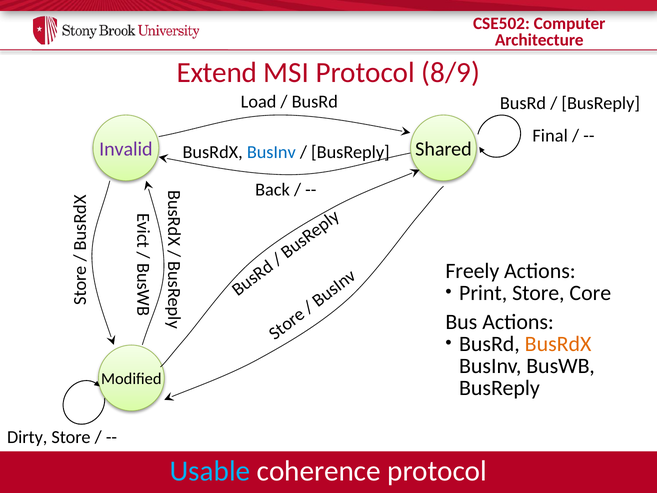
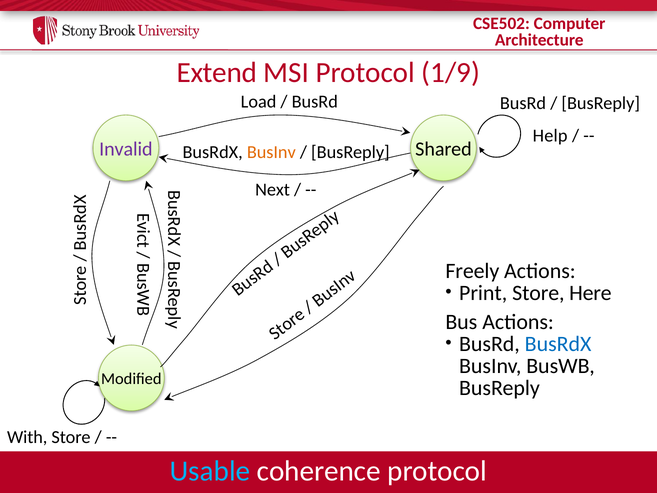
8/9: 8/9 -> 1/9 (451, 73)
Final: Final -> Help (550, 136)
BusInv colour: blue -> orange (271, 152)
Back: Back -> Next (273, 189)
Core: Core -> Here (590, 293)
BusRdX colour: orange -> blue (558, 344)
Dirty: Dirty -> With (27, 437)
